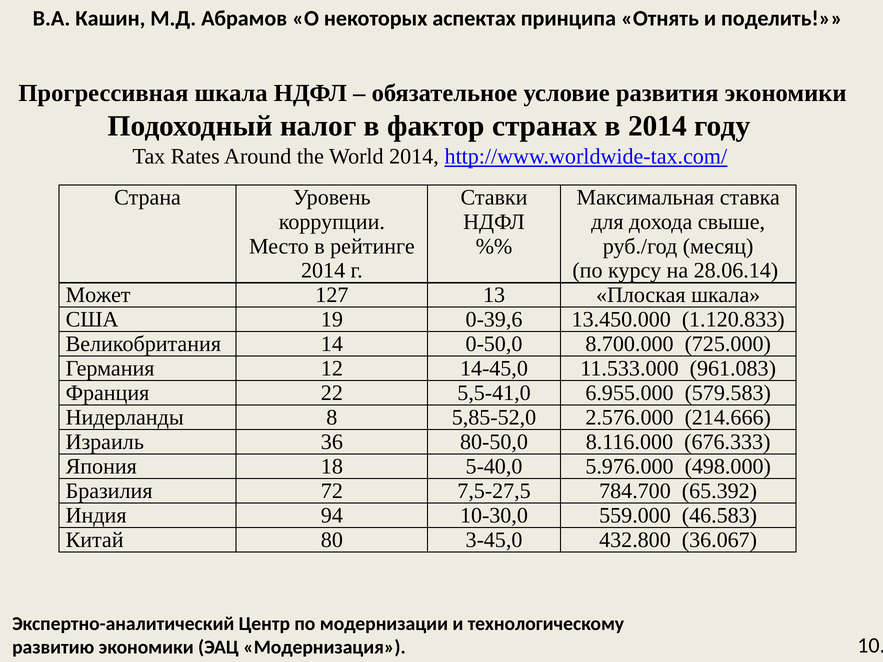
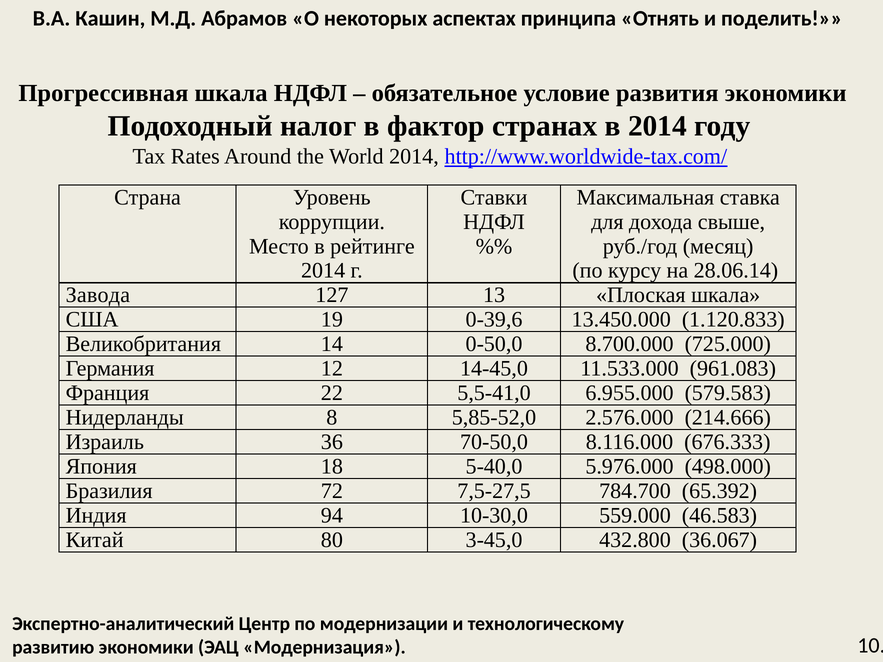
Может: Может -> Завода (98, 295)
80-50,0: 80-50,0 -> 70-50,0 (494, 442)
